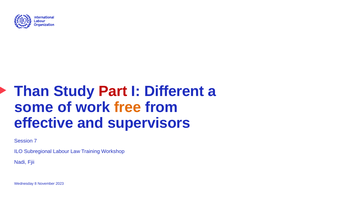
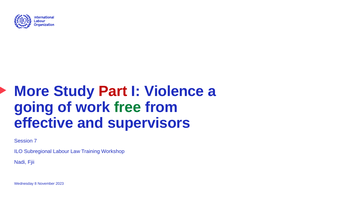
Than: Than -> More (32, 91)
Different: Different -> Violence (174, 91)
some: some -> going (34, 107)
free colour: orange -> green (128, 107)
